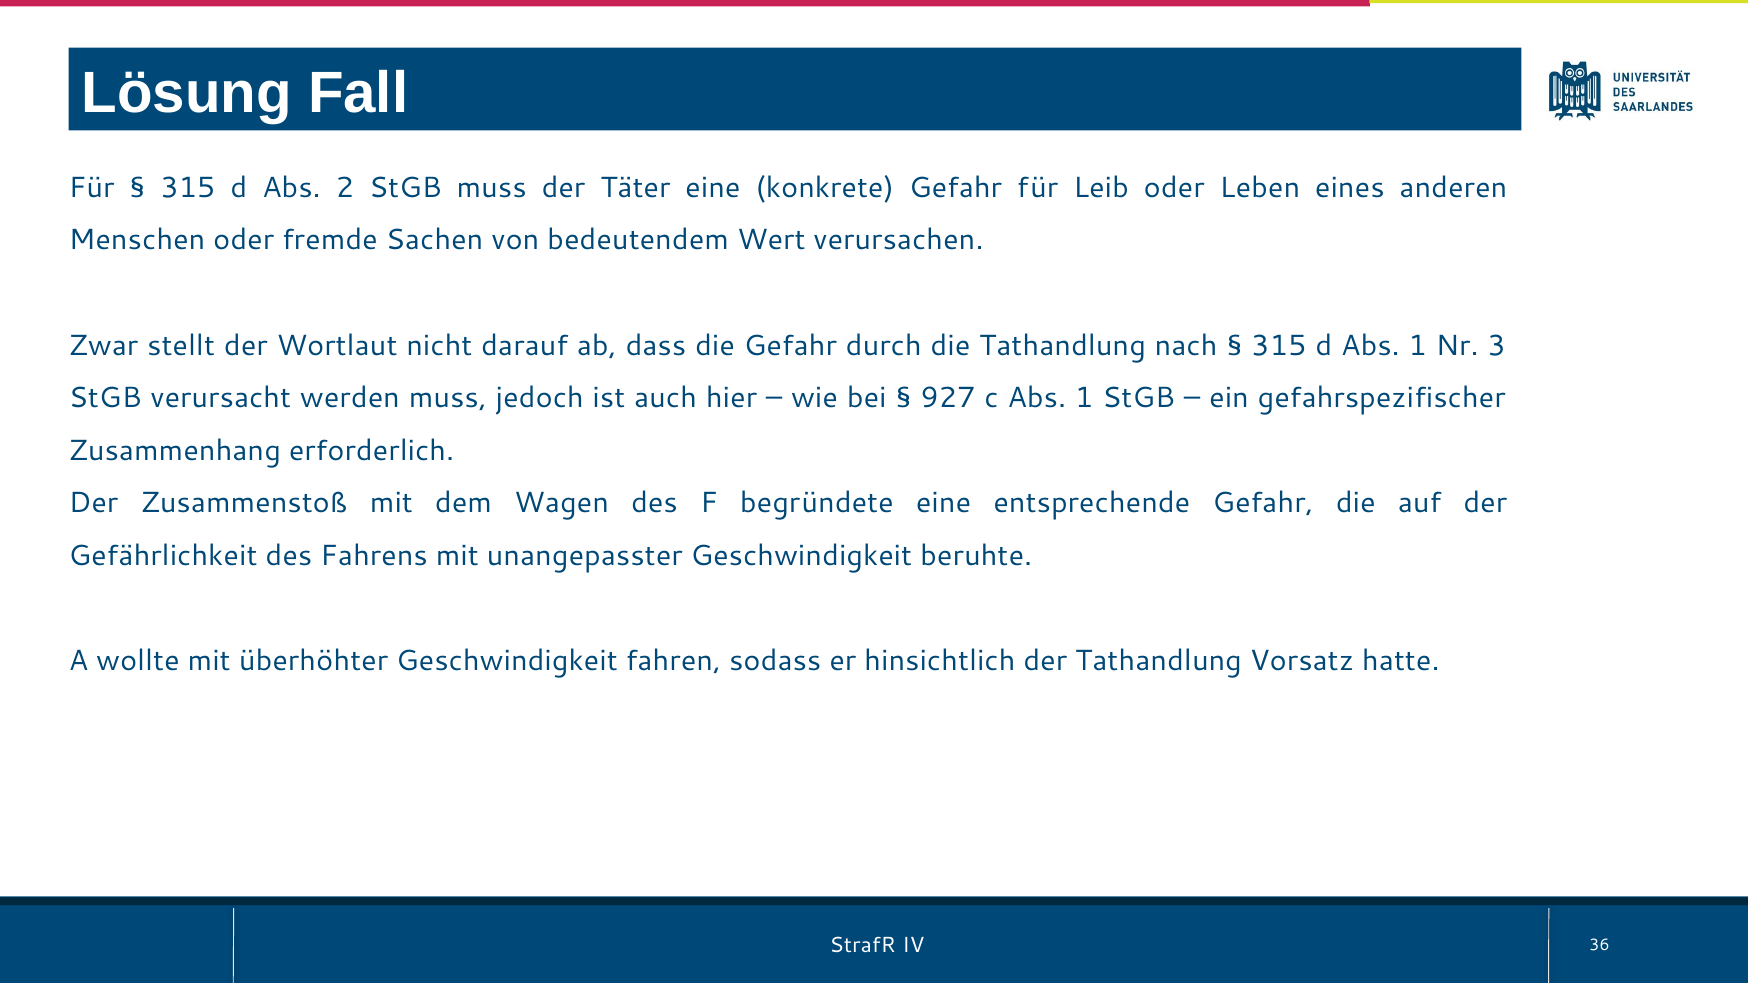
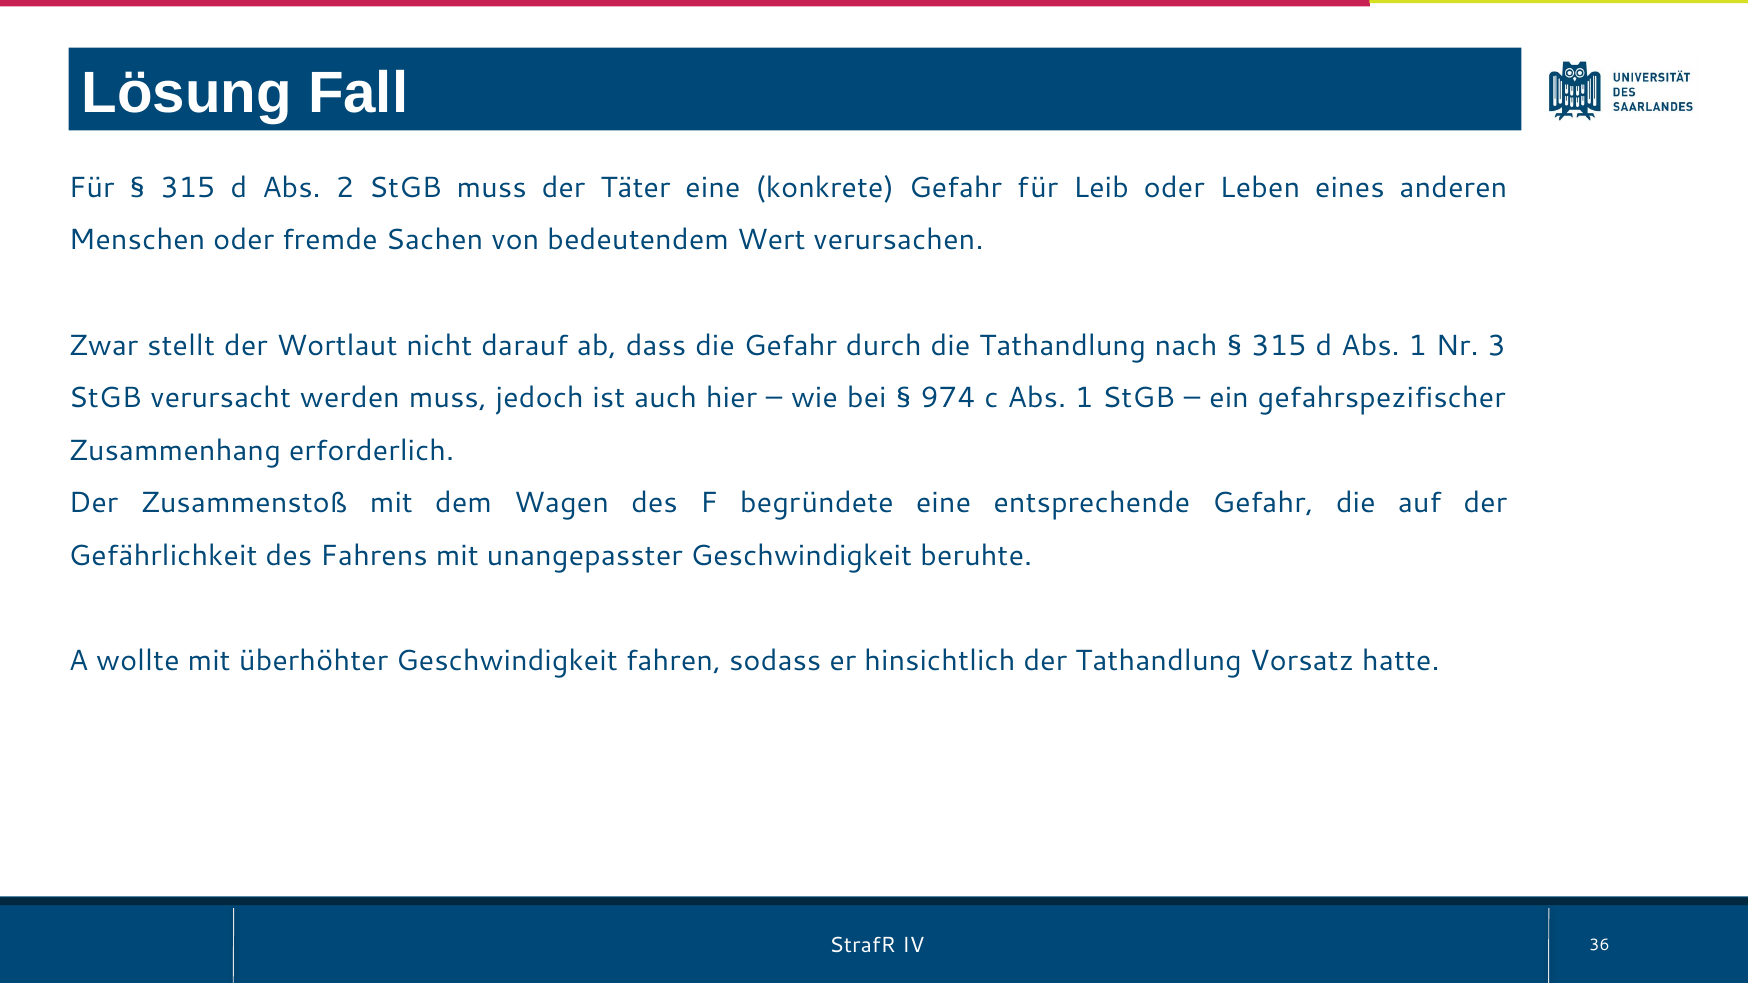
927: 927 -> 974 (948, 398)
